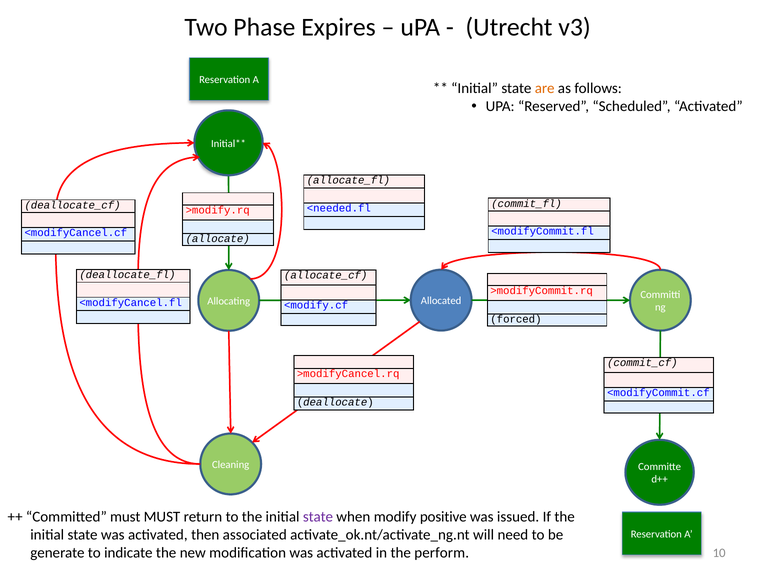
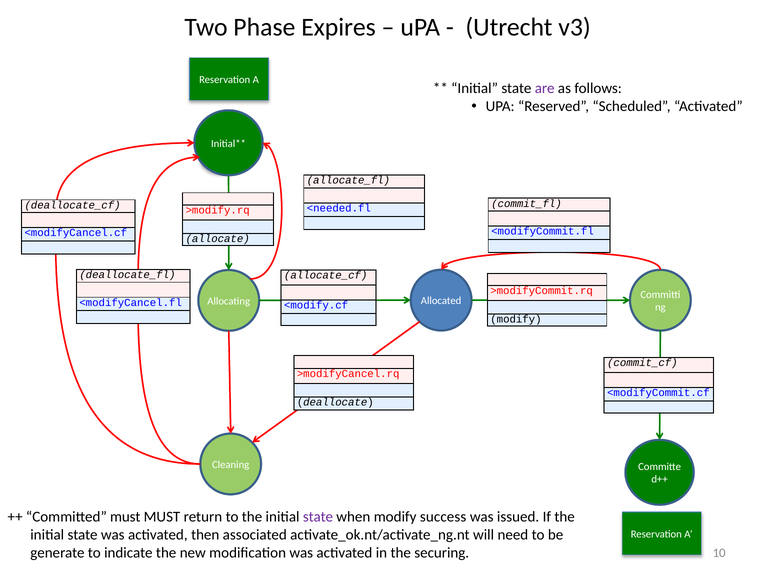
are colour: orange -> purple (545, 88)
forced: forced -> modify (516, 319)
positive: positive -> success (443, 517)
perform: perform -> securing (442, 553)
